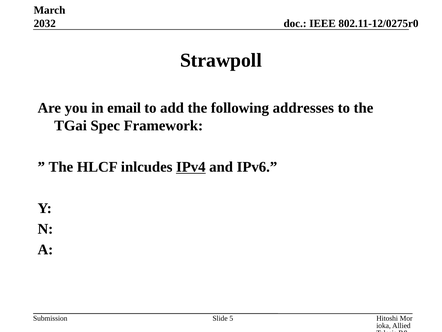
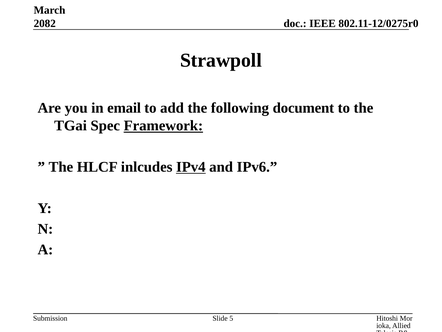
2032: 2032 -> 2082 (45, 24)
addresses: addresses -> document (303, 108)
Framework underline: none -> present (163, 126)
